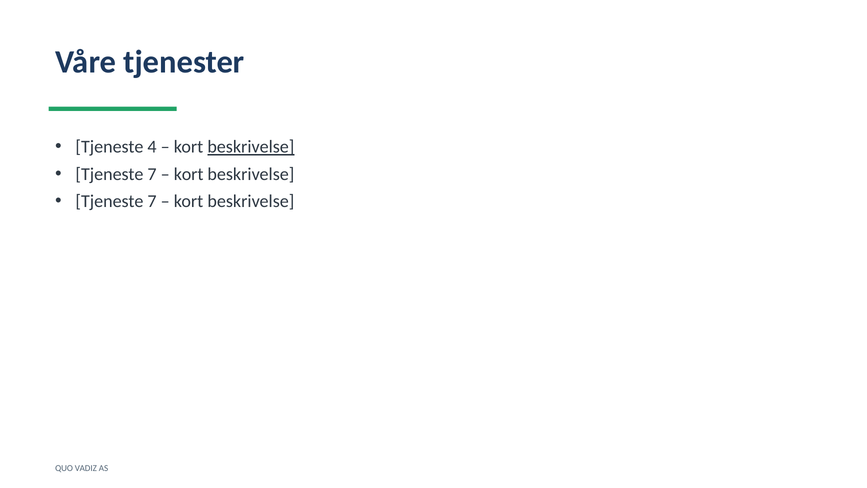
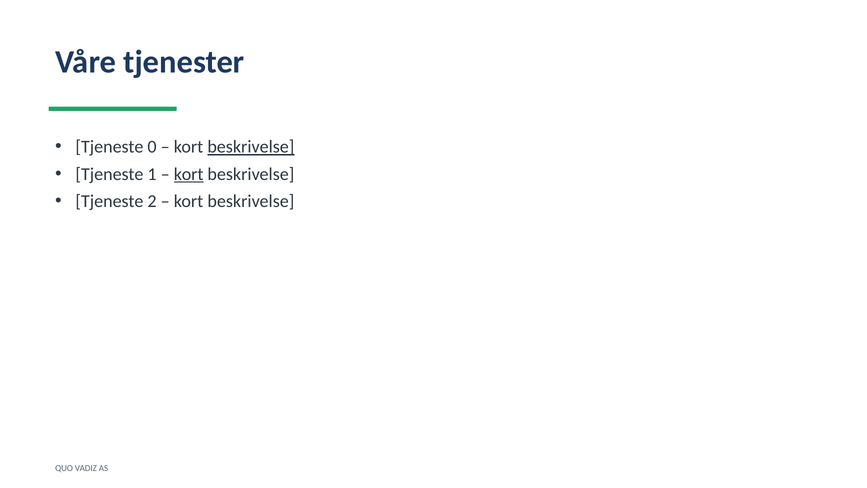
4: 4 -> 0 (152, 147)
7: 7 -> 1 (152, 174)
kort underline: none -> present (189, 174)
7: 7 -> 2 (152, 201)
